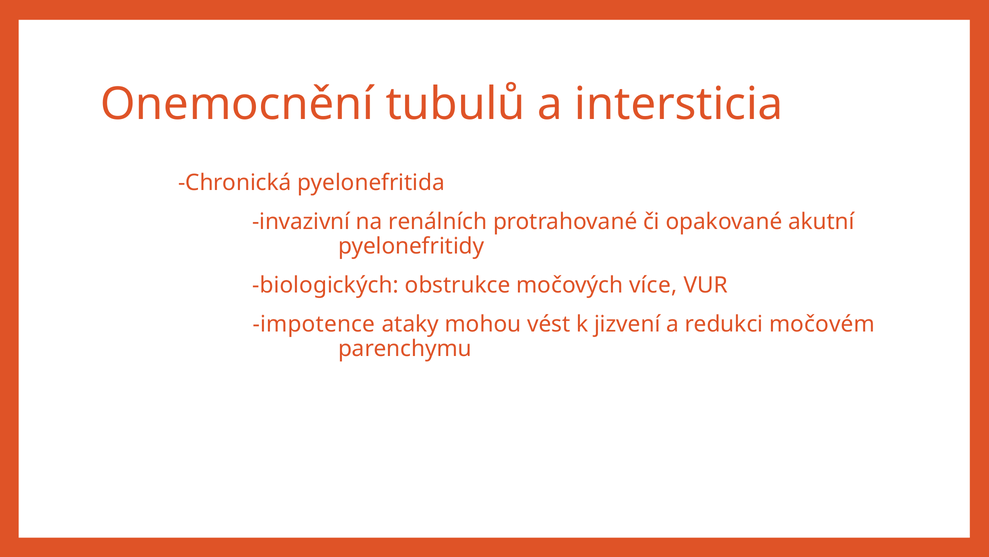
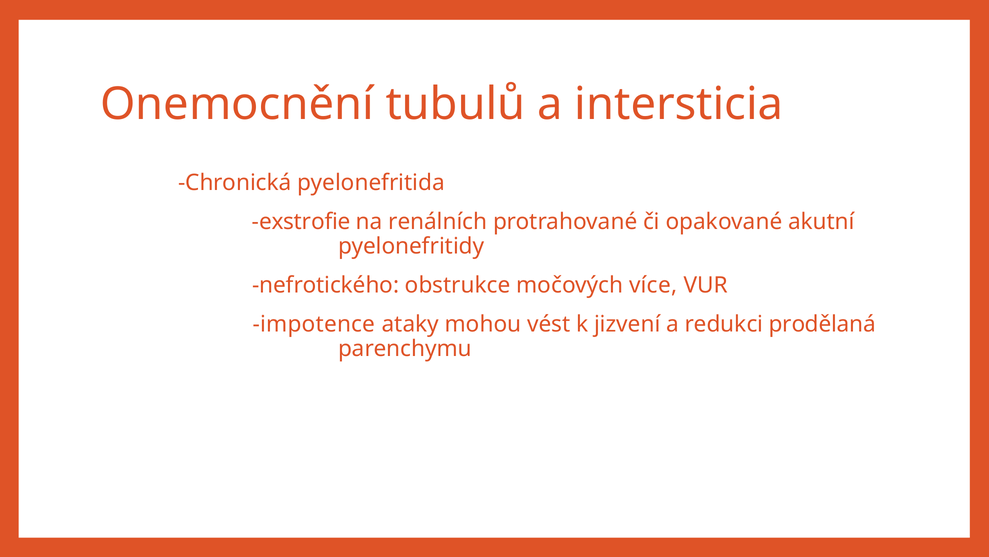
invazivní: invazivní -> exstrofie (301, 222)
biologických: biologických -> nefrotického (326, 285)
močovém: močovém -> prodělaná (822, 324)
